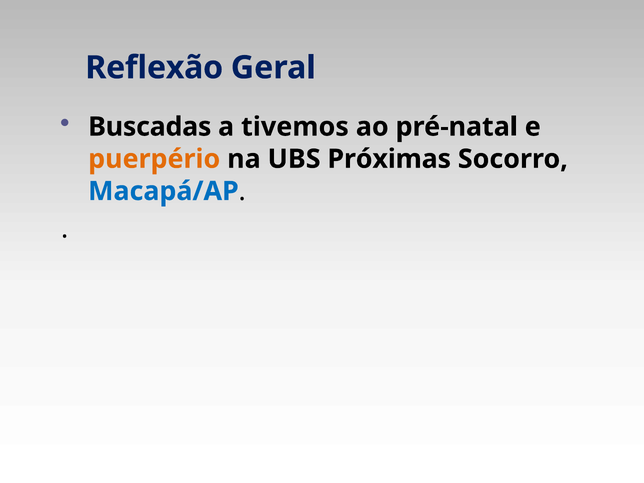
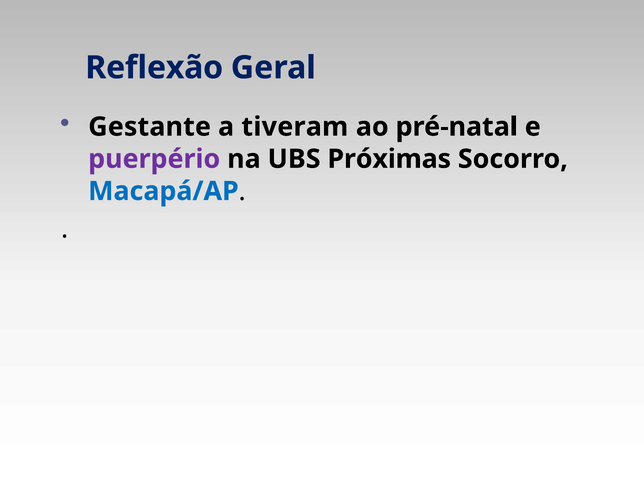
Buscadas: Buscadas -> Gestante (150, 127)
tivemos: tivemos -> tiveram (295, 127)
puerpério colour: orange -> purple (154, 159)
